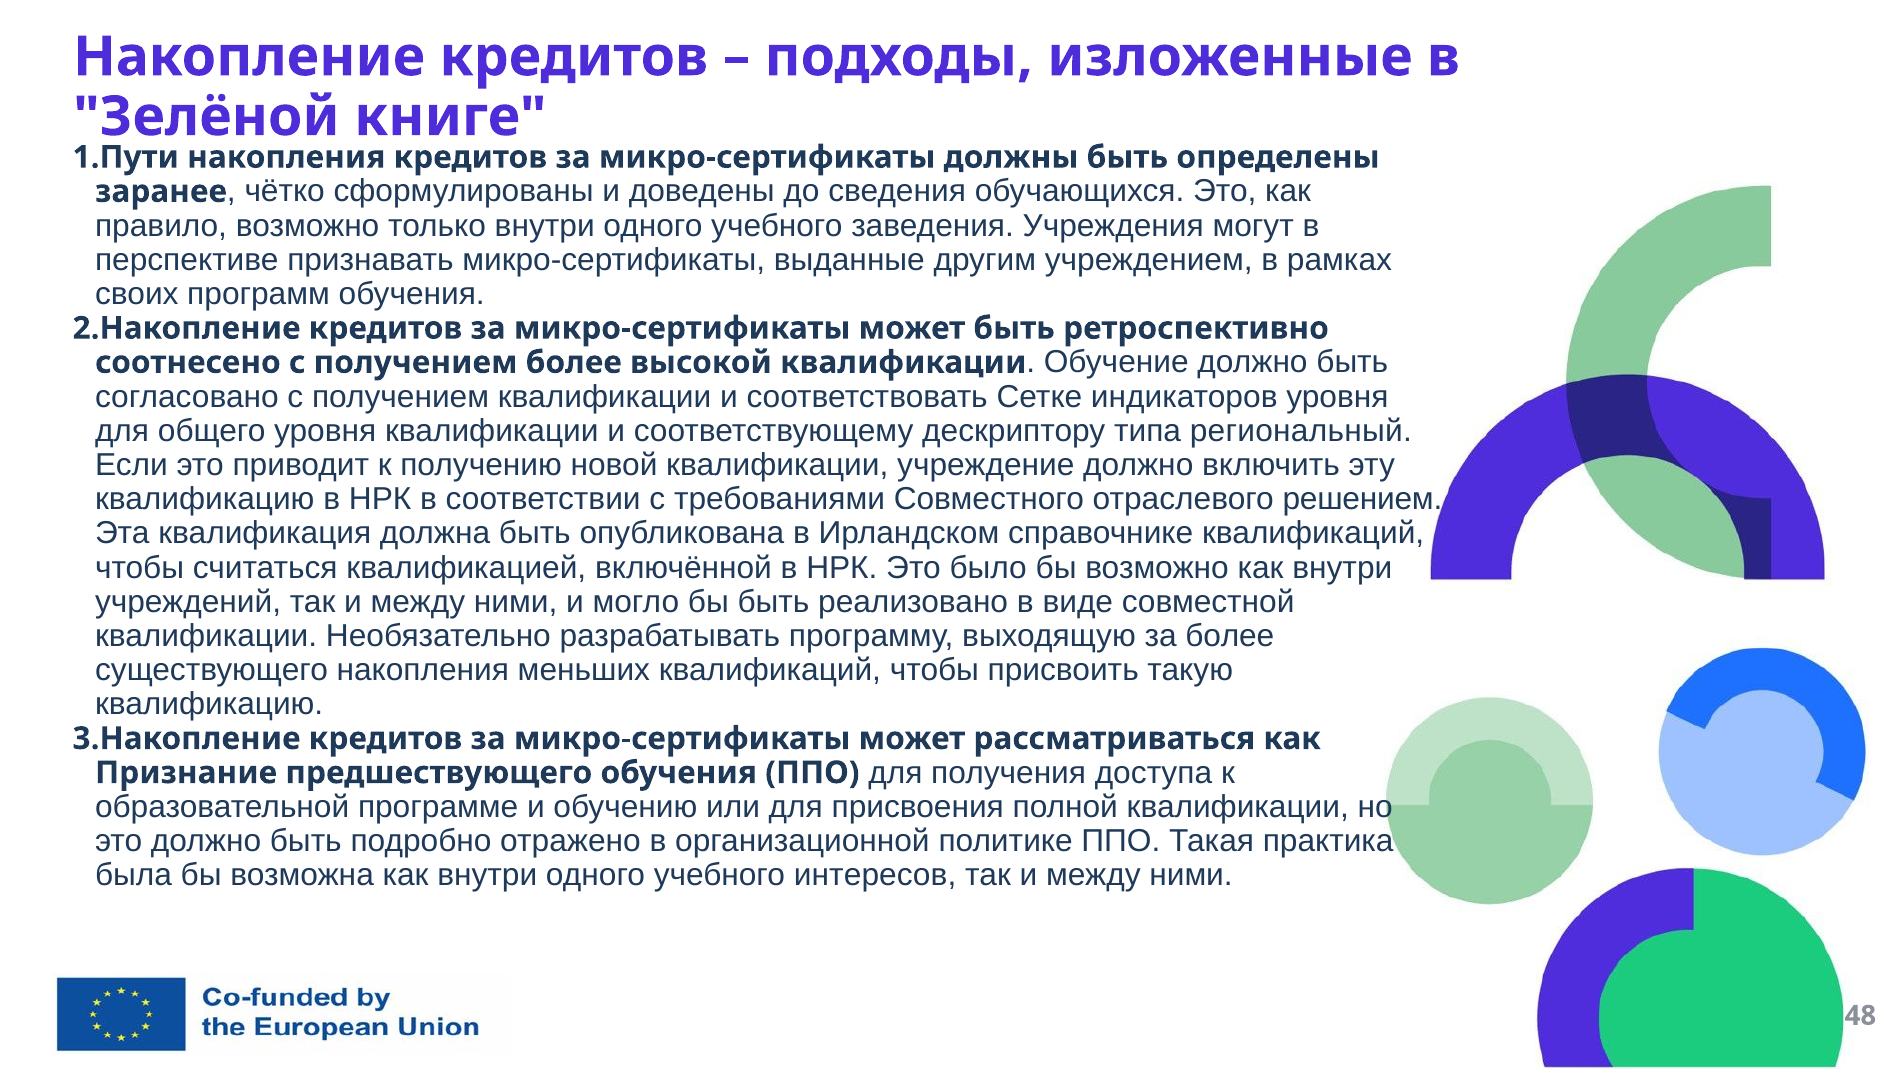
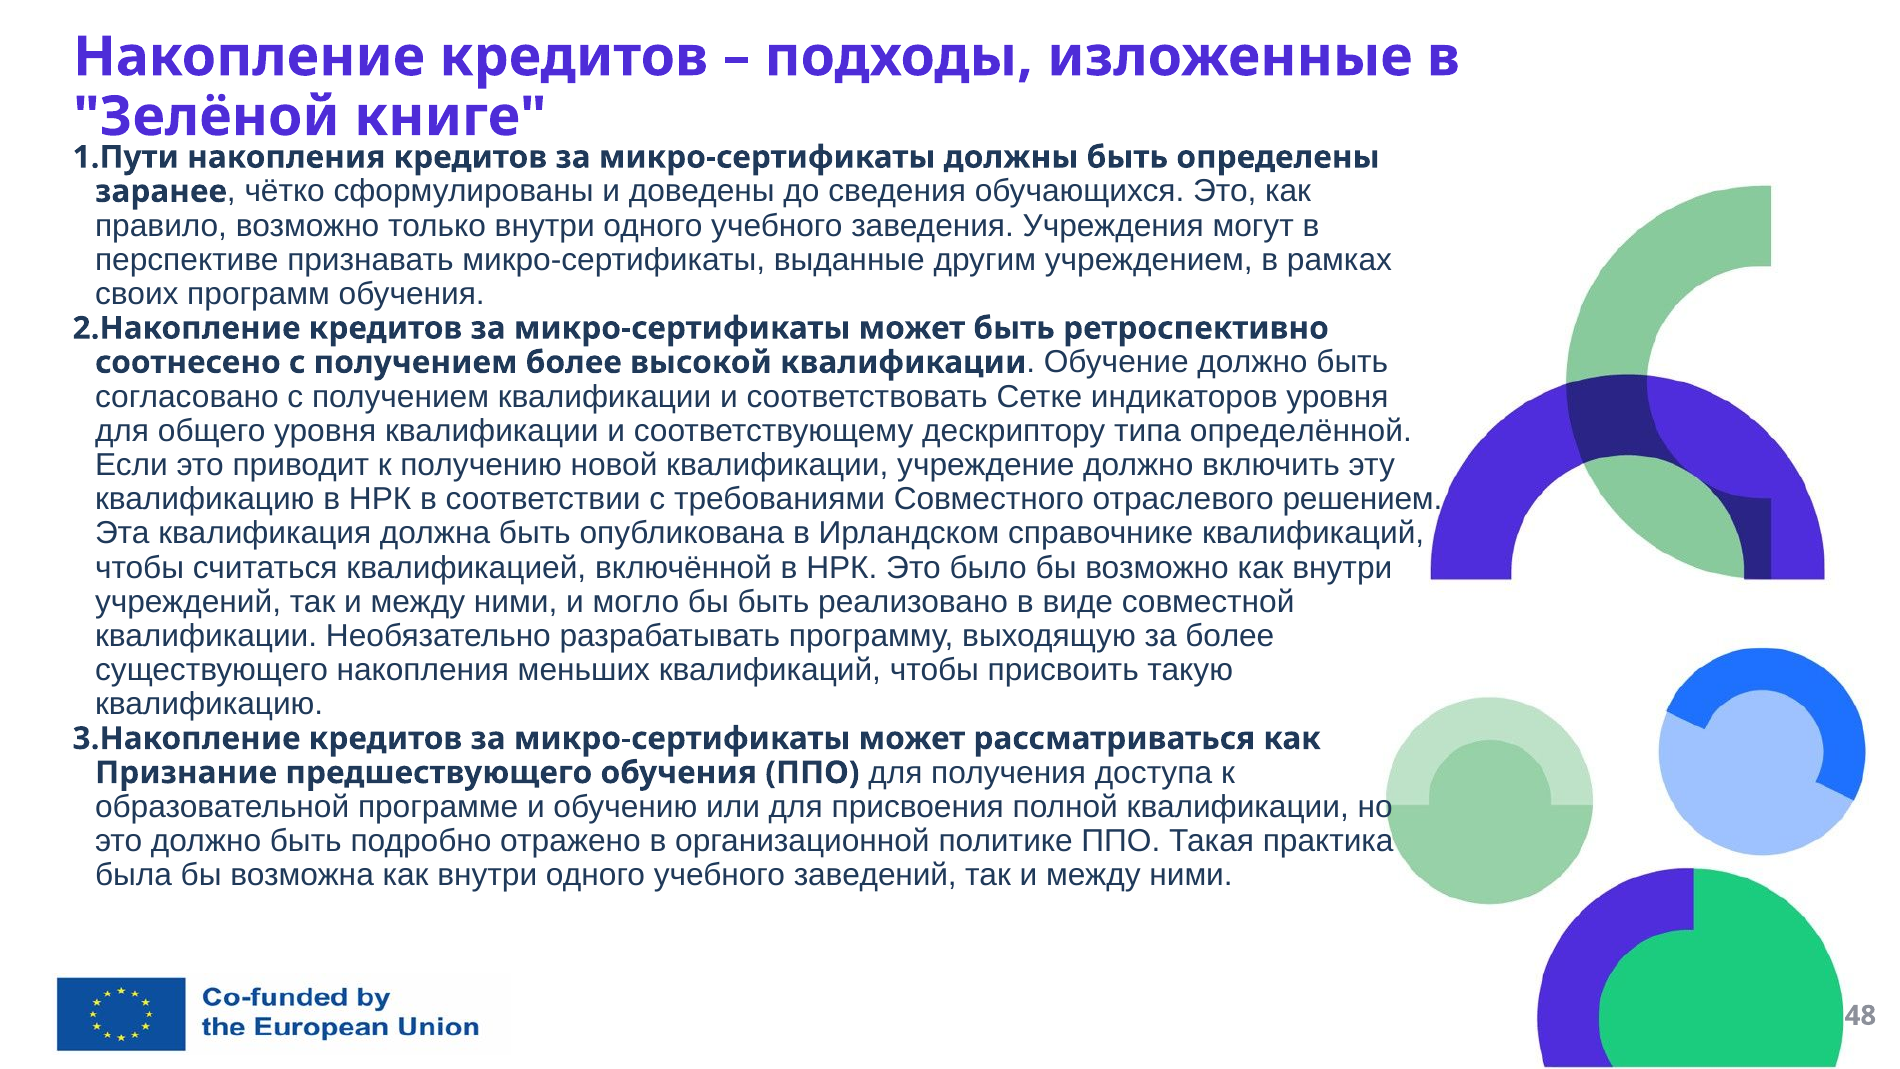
региональный: региональный -> определённой (1301, 431)
интересов: интересов -> заведений (875, 875)
